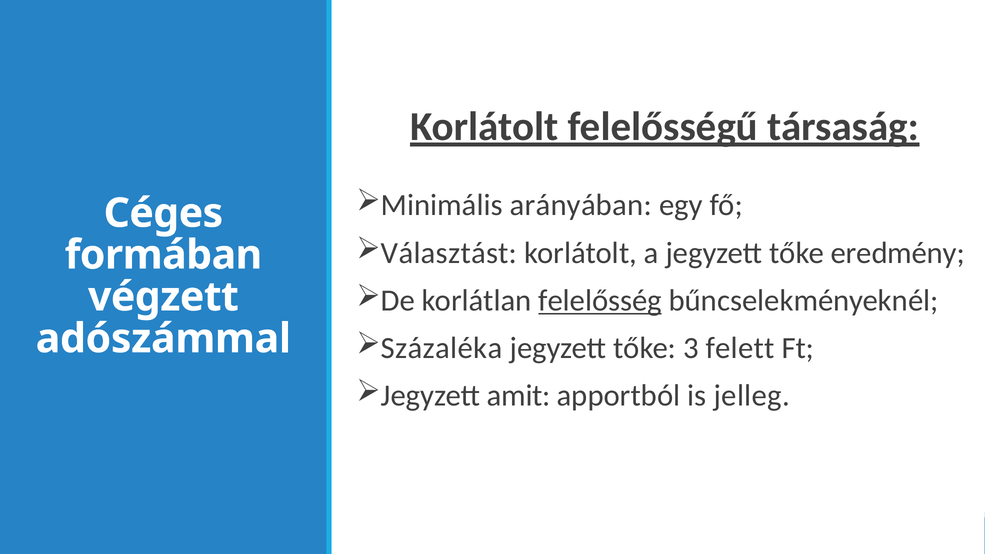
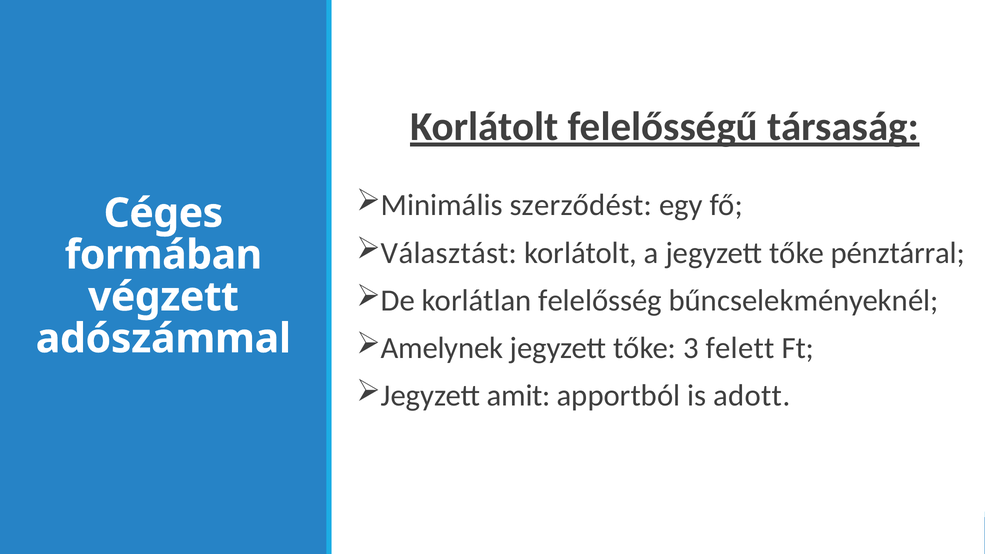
arányában: arányában -> szerződést (581, 205)
eredmény: eredmény -> pénztárral (898, 253)
felelősség underline: present -> none (600, 301)
Százaléka: Százaléka -> Amelynek (442, 348)
jelleg: jelleg -> adott (752, 396)
